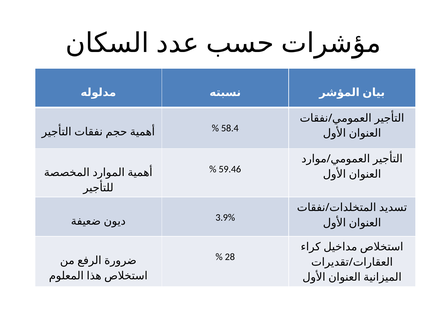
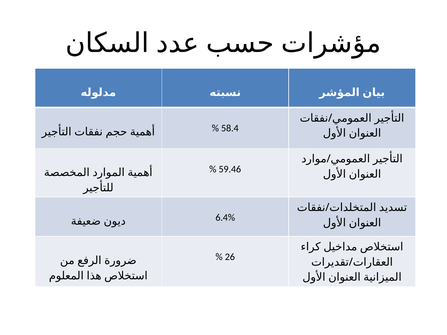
3.9%: 3.9% -> 6.4% (225, 218)
28: 28 -> 26 (230, 257)
